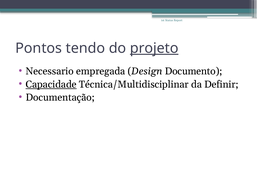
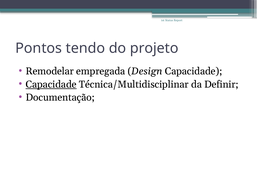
projeto underline: present -> none (154, 48)
Necessario: Necessario -> Remodelar (50, 71)
Design Documento: Documento -> Capacidade (194, 71)
